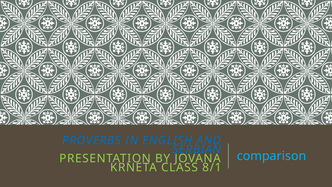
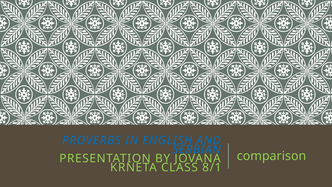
comparison colour: light blue -> light green (272, 156)
